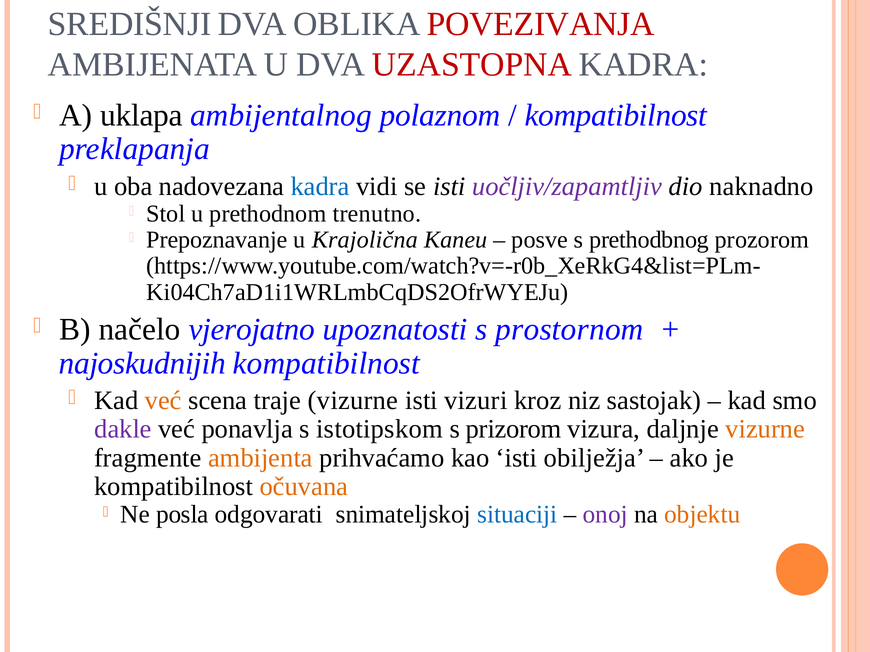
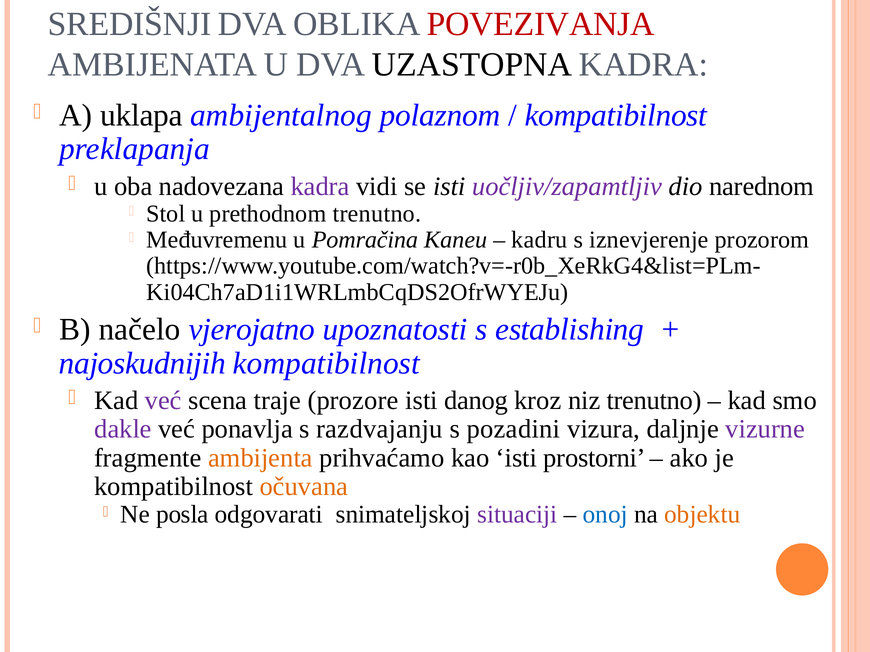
UZASTOPNA colour: red -> black (472, 65)
kadra colour: blue -> purple (320, 187)
naknadno: naknadno -> narednom (762, 187)
Prepoznavanje: Prepoznavanje -> Međuvremenu (217, 240)
Krajolična: Krajolična -> Pomračina (365, 240)
posve: posve -> kadru (539, 240)
prethodbnog: prethodbnog -> iznevjerenje (649, 240)
prostornom: prostornom -> establishing (570, 330)
već colour: orange -> purple (163, 401)
traje vizurne: vizurne -> prozore (353, 401)
vizuri: vizuri -> danog (476, 401)
niz sastojak: sastojak -> trenutno (654, 401)
istotipskom: istotipskom -> razdvajanju (380, 429)
prizorom: prizorom -> pozadini (513, 429)
vizurne colour: orange -> purple (765, 429)
obilježja: obilježja -> prostorni (595, 458)
situaciji colour: blue -> purple (517, 515)
onoj colour: purple -> blue (605, 515)
